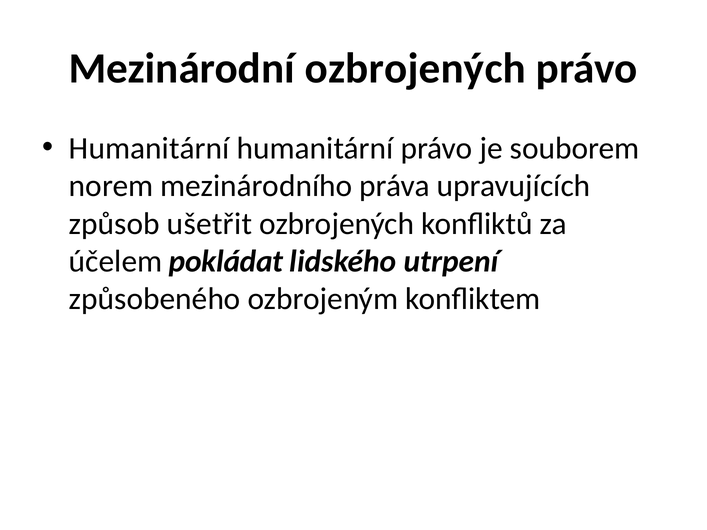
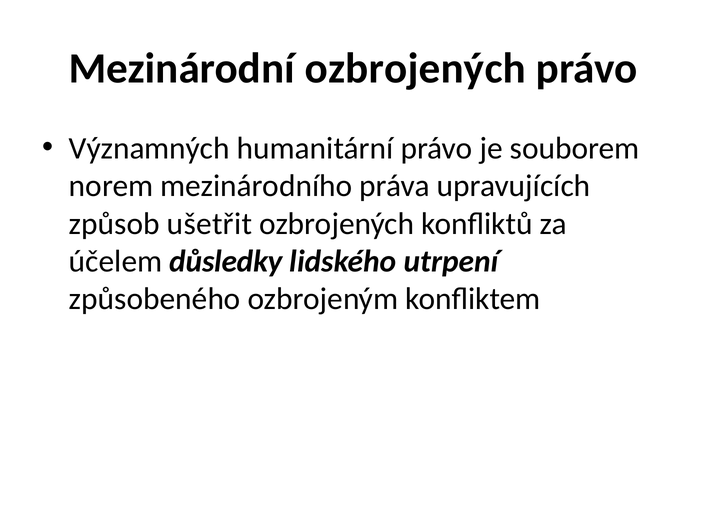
Humanitární: Humanitární -> Významných (149, 148)
pokládat: pokládat -> důsledky (226, 261)
